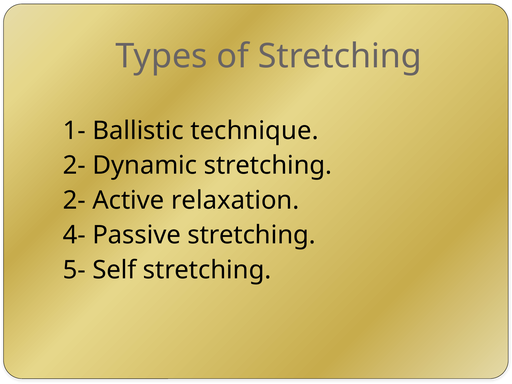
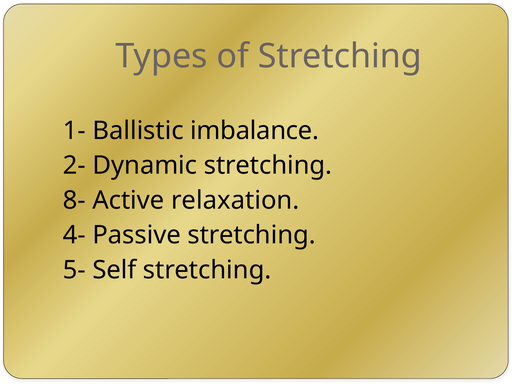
technique: technique -> imbalance (255, 131)
2-: 2- -> 8- (74, 200)
